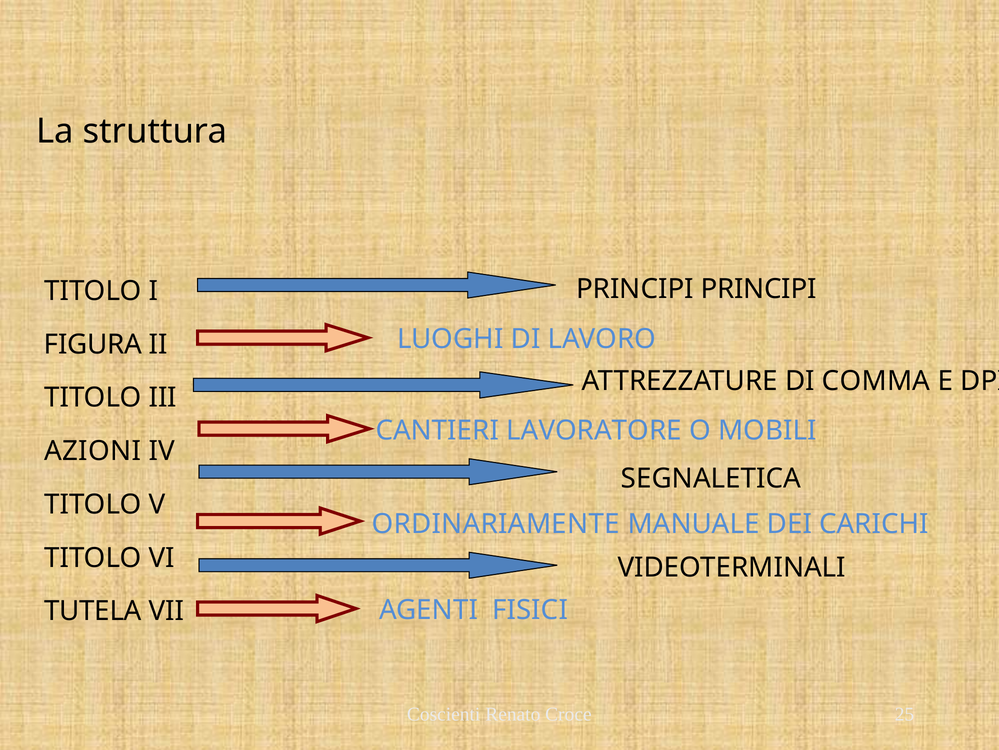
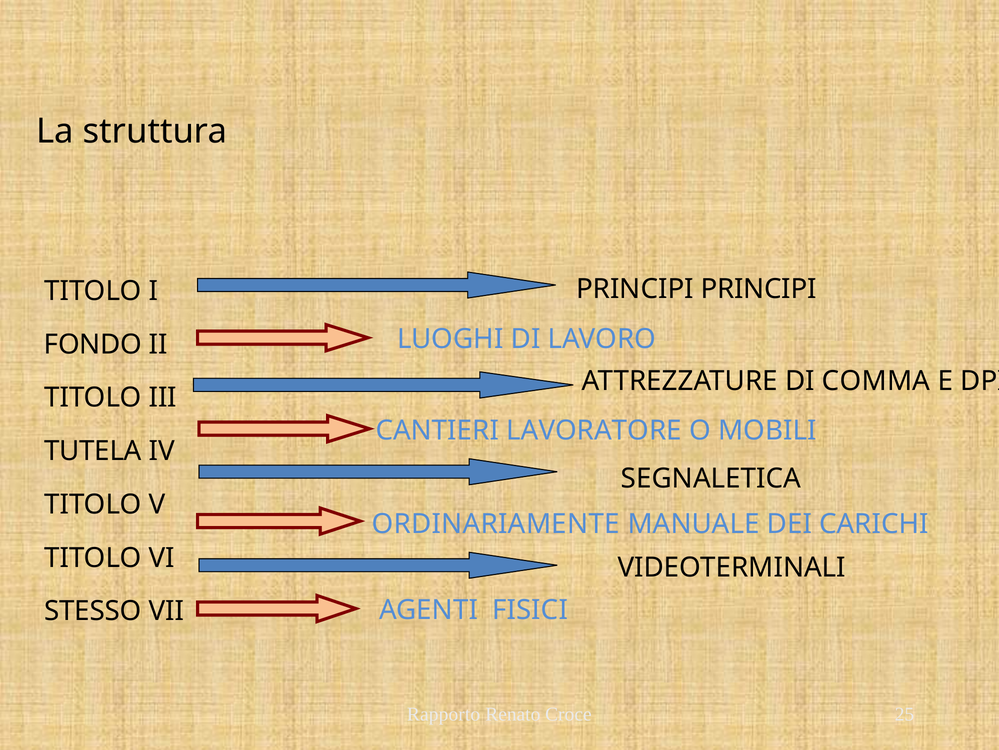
FIGURA: FIGURA -> FONDO (93, 344)
AZIONI: AZIONI -> TUTELA (93, 451)
TUTELA: TUTELA -> STESSO (93, 611)
Coscienti: Coscienti -> Rapporto (444, 713)
